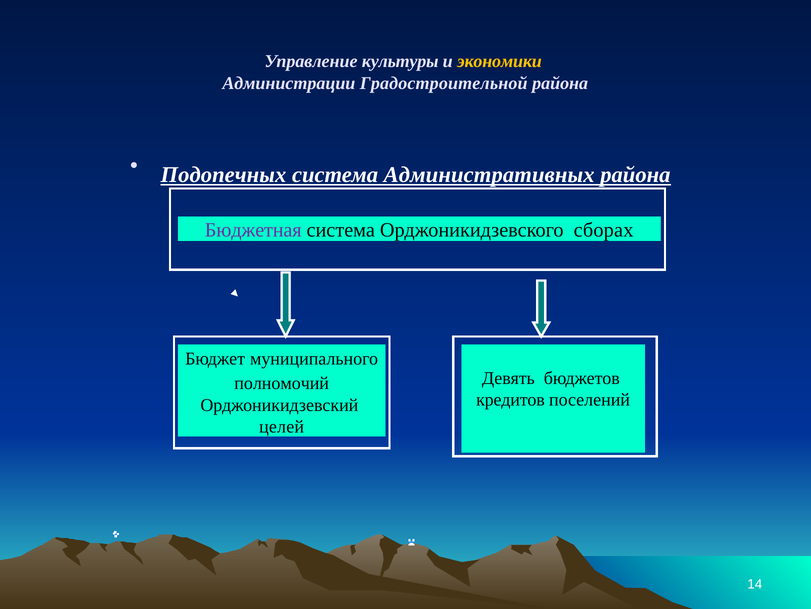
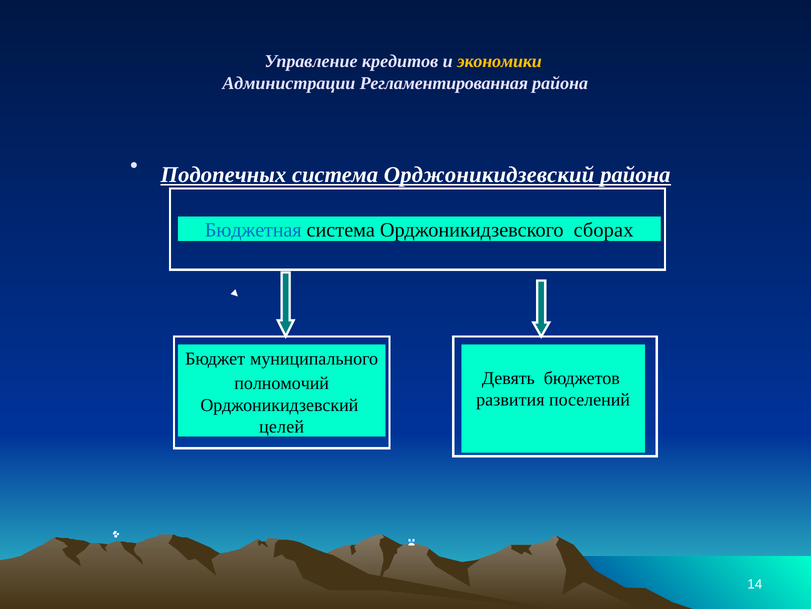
культуры: культуры -> кредитов (400, 61)
Градостроительной: Градостроительной -> Регламентированная (444, 83)
система Административных: Административных -> Орджоникидзевский (489, 175)
Бюджетная colour: purple -> blue (253, 230)
кредитов: кредитов -> развития (510, 399)
